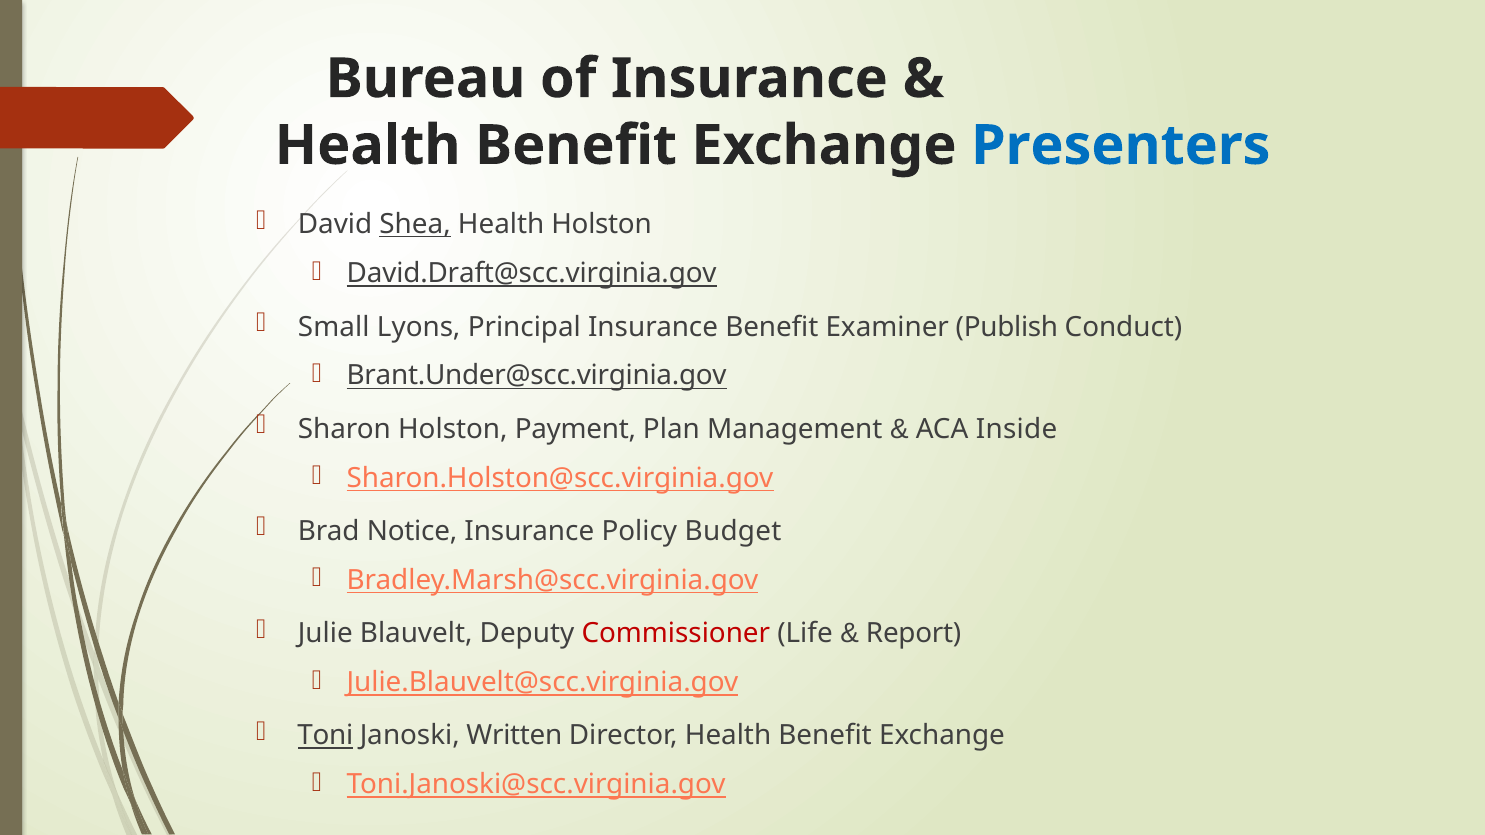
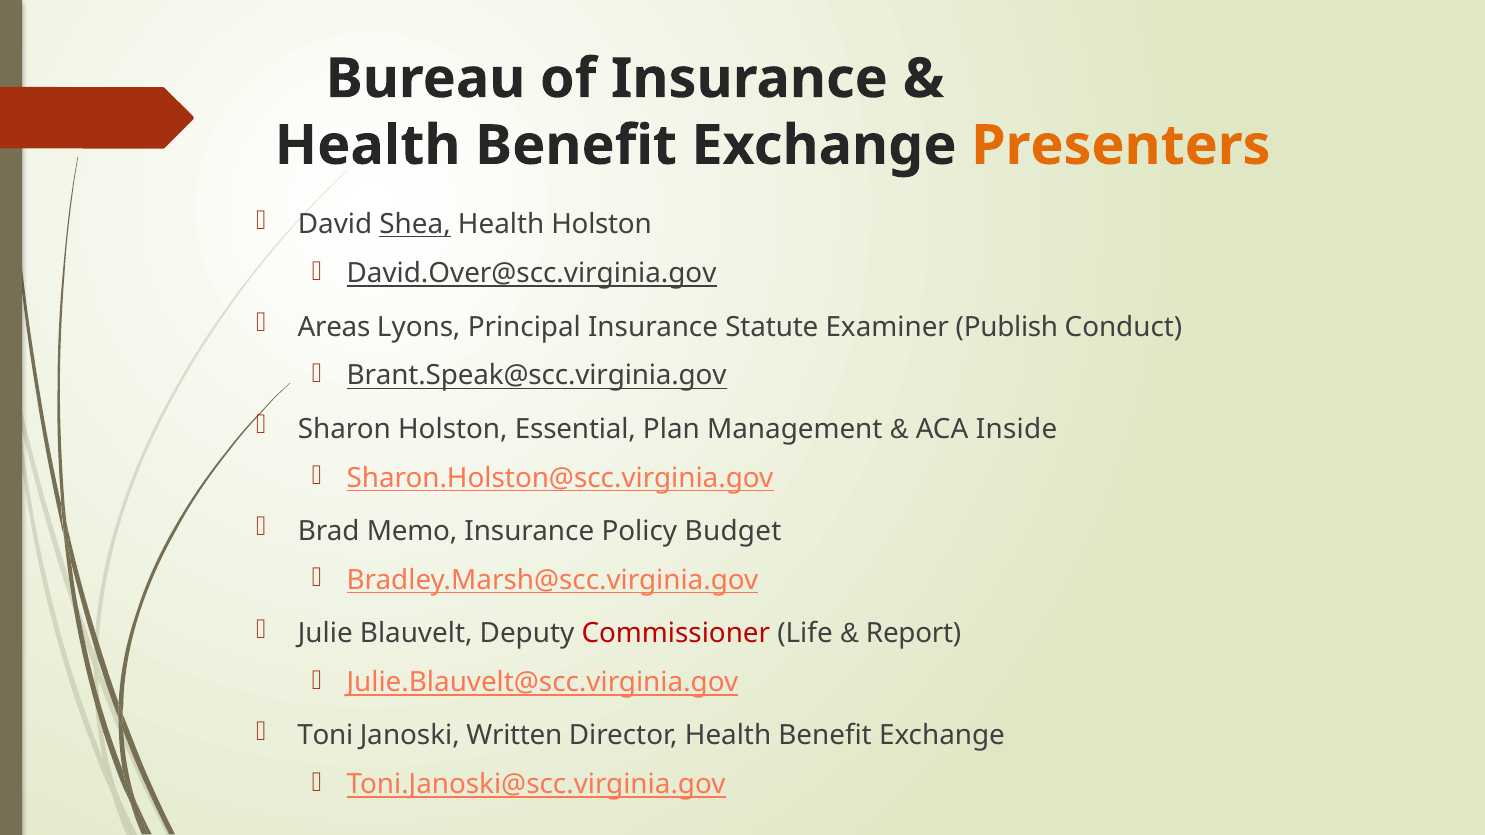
Presenters colour: blue -> orange (1121, 146)
David.Draft@scc.virginia.gov: David.Draft@scc.virginia.gov -> David.Over@scc.virginia.gov (532, 274)
Small: Small -> Areas (334, 327)
Insurance Benefit: Benefit -> Statute (772, 327)
Brant.Under@scc.virginia.gov: Brant.Under@scc.virginia.gov -> Brant.Speak@scc.virginia.gov (537, 376)
Payment: Payment -> Essential (575, 429)
Notice: Notice -> Memo (412, 531)
Toni underline: present -> none (325, 736)
